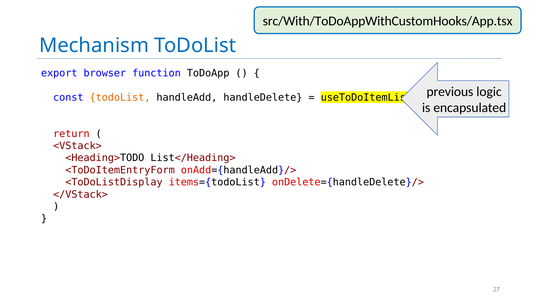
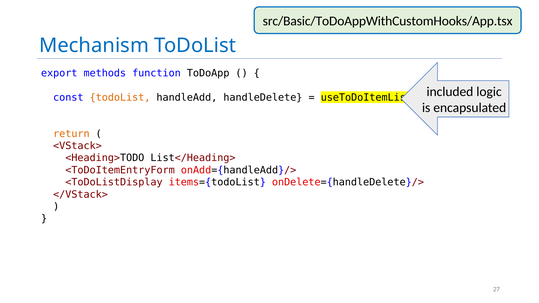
src/With/ToDoAppWithCustomHooks/App.tsx: src/With/ToDoAppWithCustomHooks/App.tsx -> src/Basic/ToDoAppWithCustomHooks/App.tsx (388, 21)
browser: browser -> methods (105, 73)
previous: previous -> included (450, 92)
return colour: red -> orange (71, 134)
